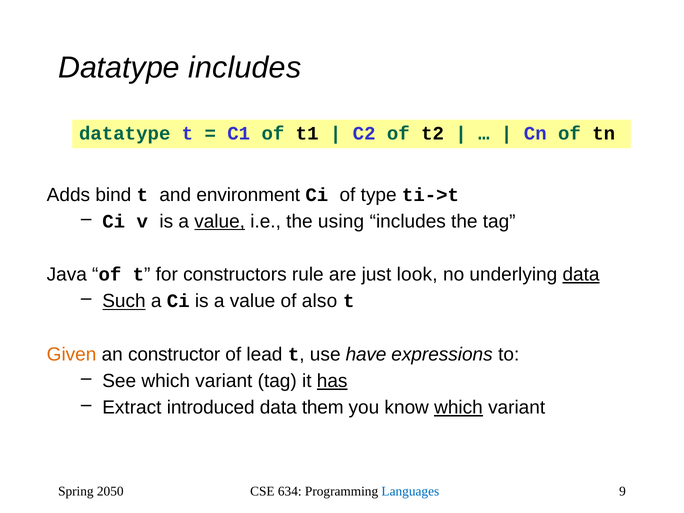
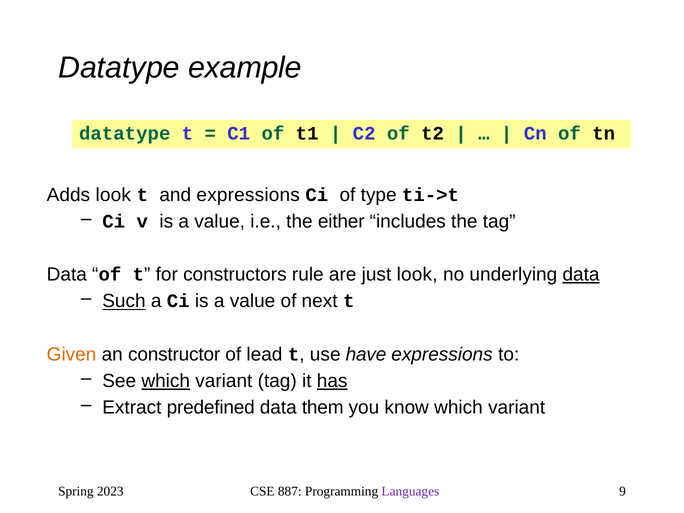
Datatype includes: includes -> example (245, 68)
Adds bind: bind -> look (113, 195)
and environment: environment -> expressions (248, 195)
value underline: present -> none (220, 221)
using: using -> either (341, 221)
Java: Java -> Data (67, 275)
also: also -> next (320, 301)
which underline: none -> present (166, 381)
introduced: introduced -> predefined (211, 408)
which underline: present -> none (458, 408)
2050: 2050 -> 2023 (110, 491)
634: 634 -> 887 (290, 491)
Languages colour: blue -> purple (410, 491)
